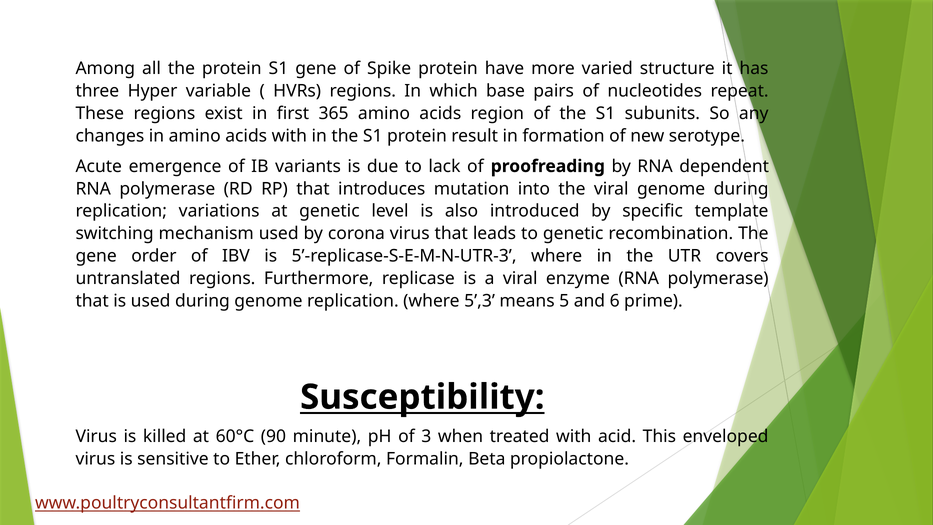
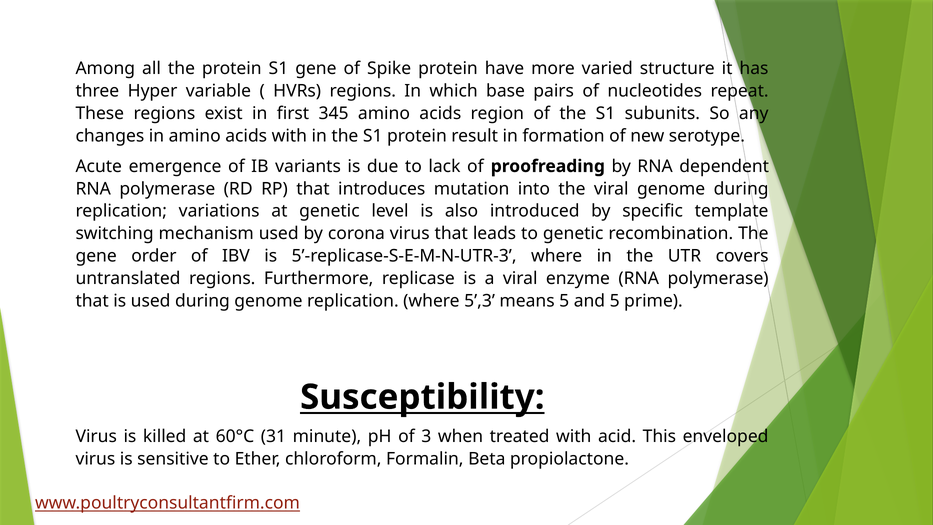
365: 365 -> 345 (334, 114)
and 6: 6 -> 5 (615, 301)
90: 90 -> 31 (273, 436)
